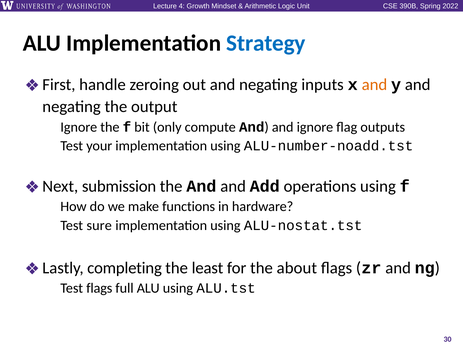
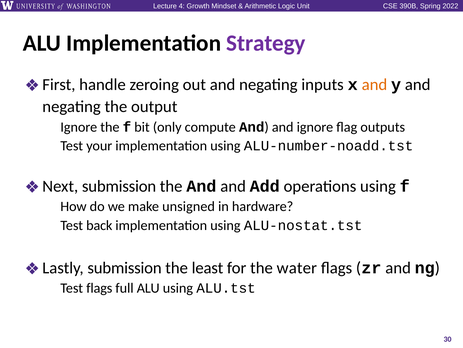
Strategy colour: blue -> purple (266, 43)
functions: functions -> unsigned (189, 206)
sure: sure -> back (99, 225)
completing: completing -> submission (125, 267)
about: about -> water (297, 267)
